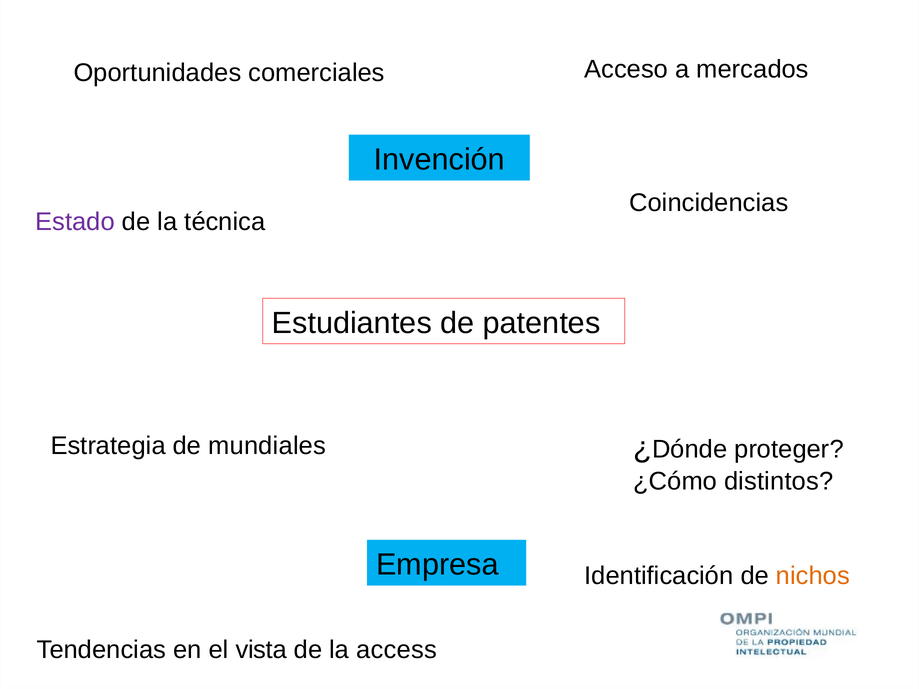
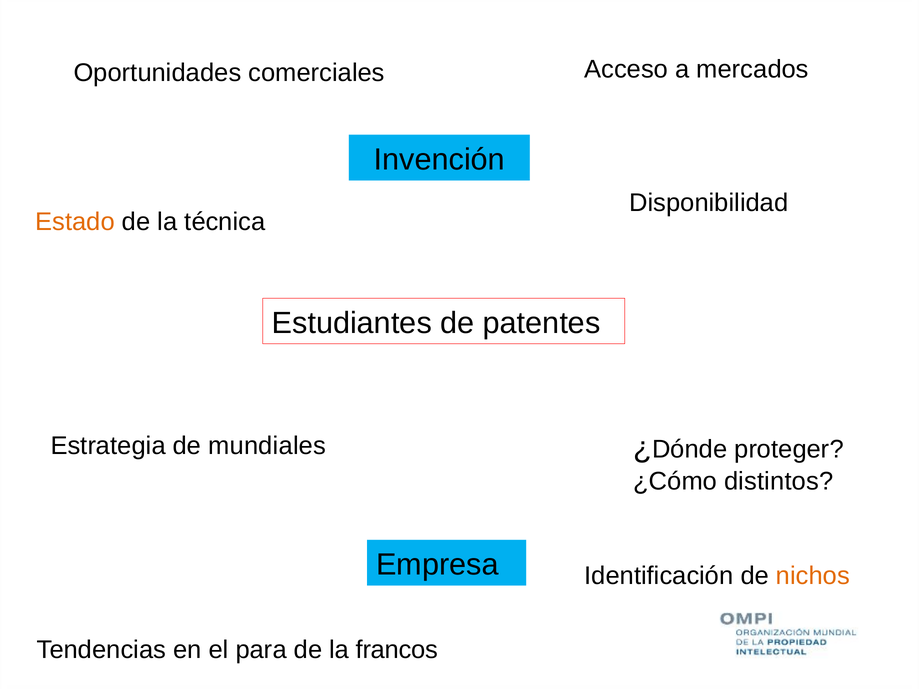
Coincidencias: Coincidencias -> Disponibilidad (709, 203)
Estado colour: purple -> orange (75, 222)
vista: vista -> para (261, 650)
access: access -> francos (397, 650)
